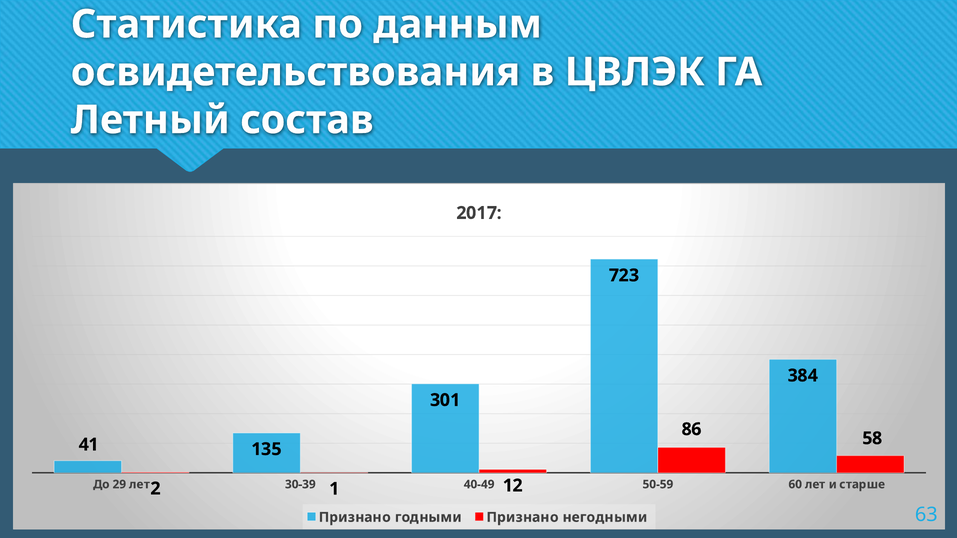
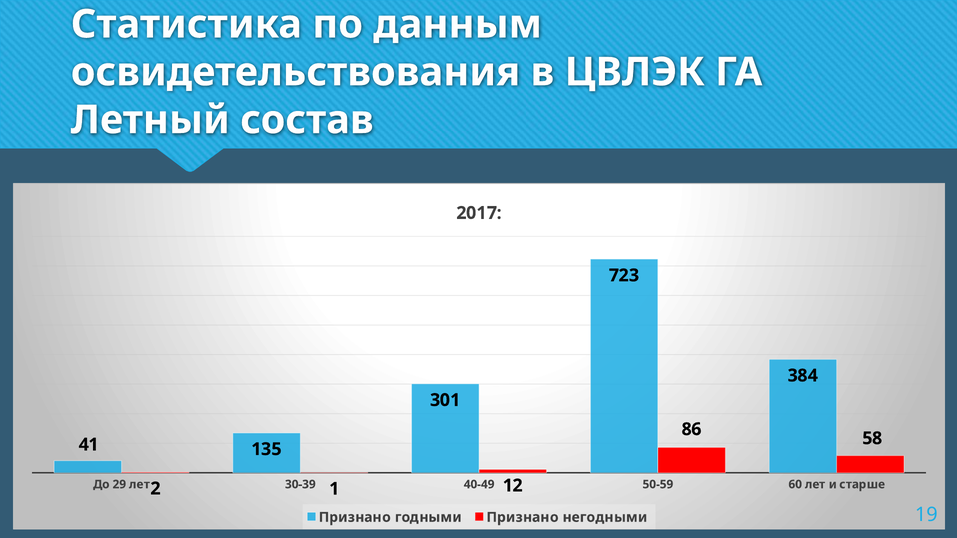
63: 63 -> 19 (926, 515)
